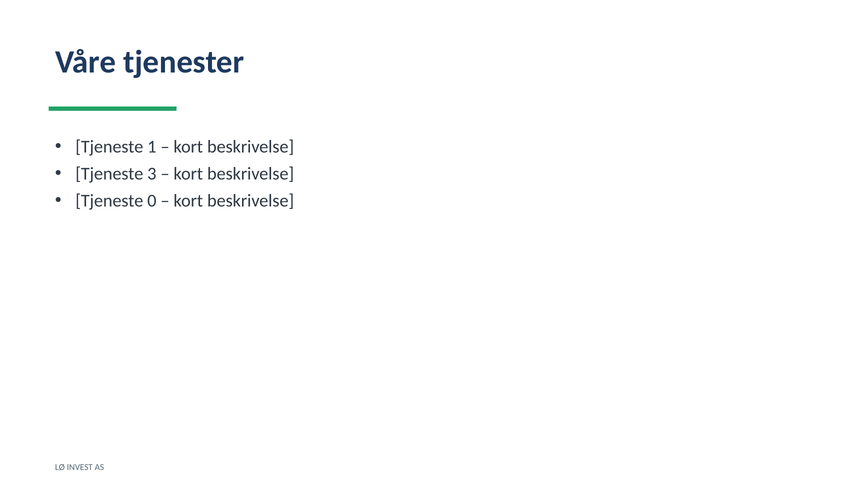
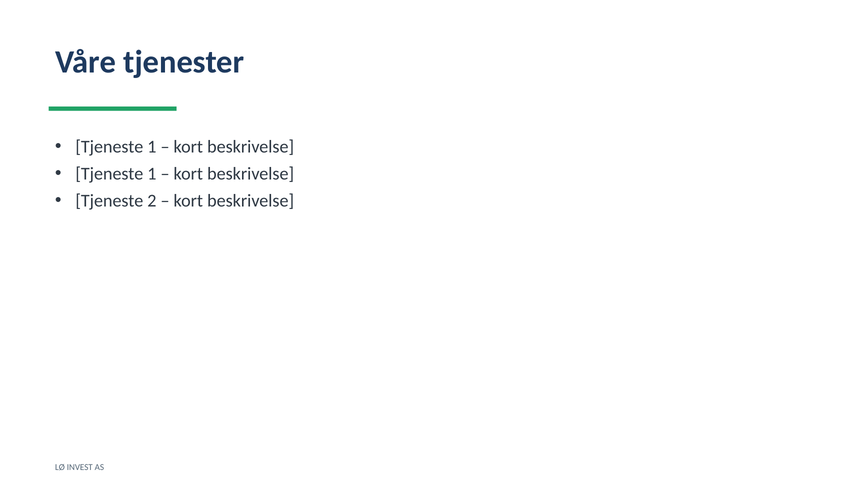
3: 3 -> 1 (152, 174)
0: 0 -> 2 (152, 201)
